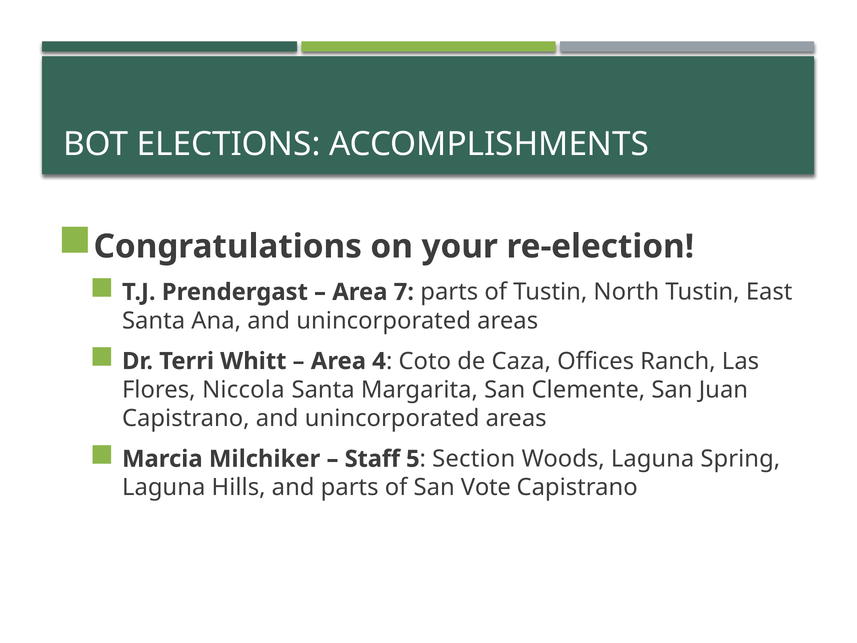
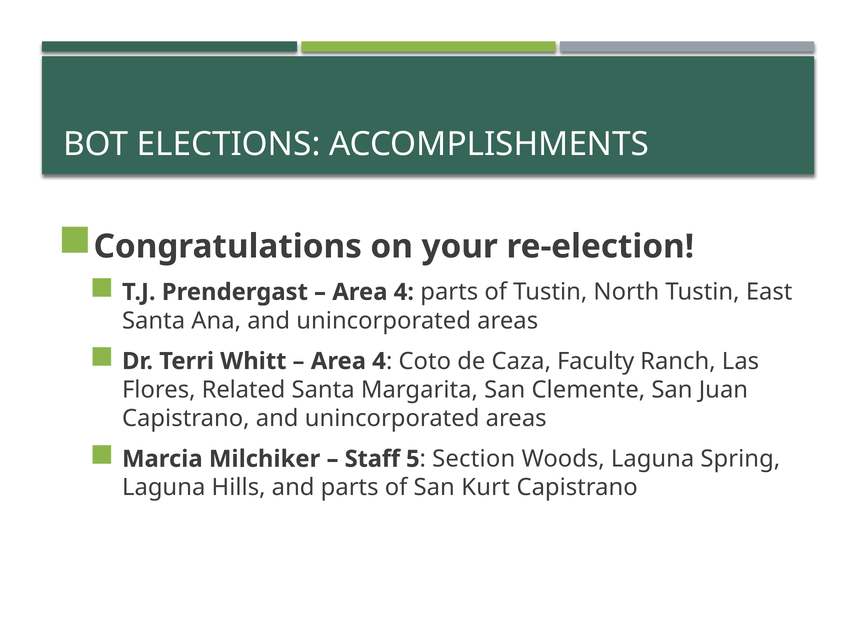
7: 7 -> 4 (404, 292)
Offices: Offices -> Faculty (596, 361)
Niccola: Niccola -> Related (244, 390)
Vote: Vote -> Kurt (486, 487)
